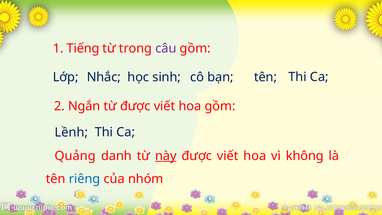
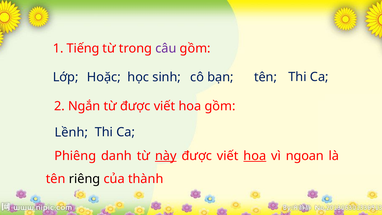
Nhắc: Nhắc -> Hoặc (104, 77)
Quảng: Quảng -> Phiêng (75, 156)
hoa underline: none -> present (255, 156)
không: không -> ngoan (305, 156)
riêng colour: blue -> black (85, 179)
nhóm: nhóm -> thành (146, 179)
